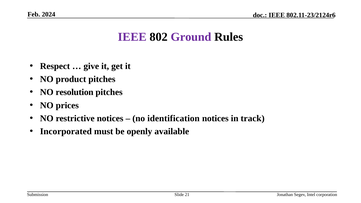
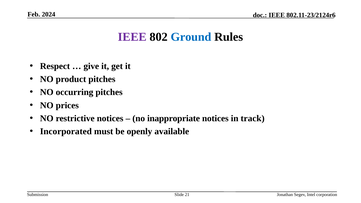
Ground colour: purple -> blue (191, 37)
resolution: resolution -> occurring (75, 92)
identification: identification -> inappropriate (174, 118)
